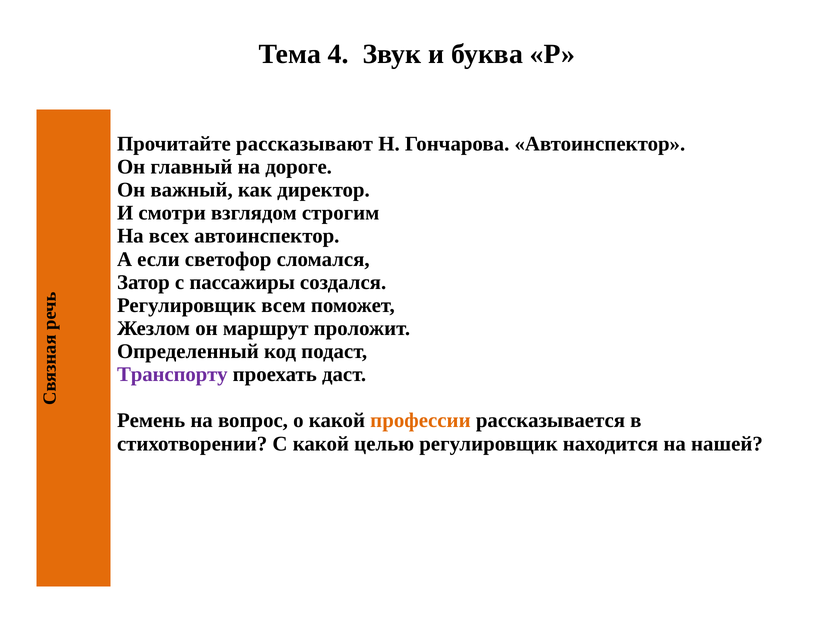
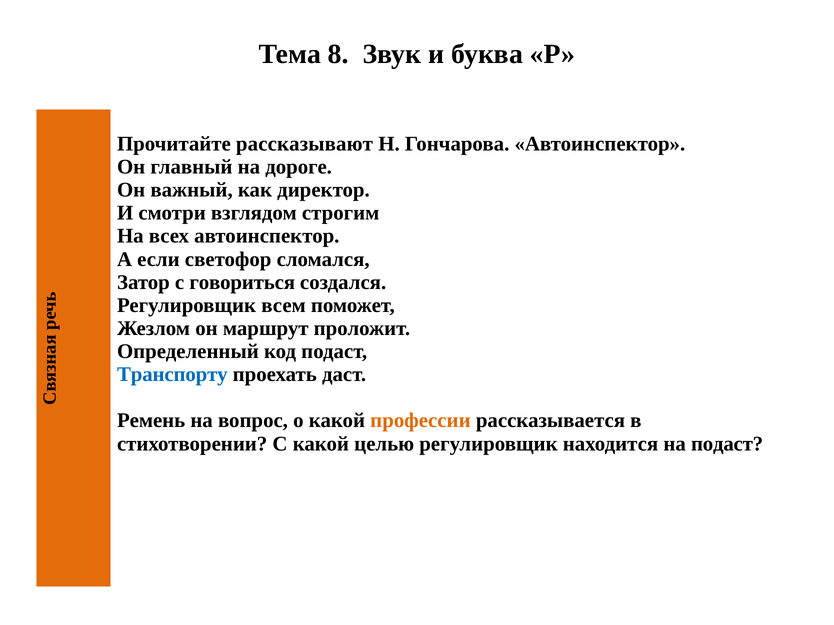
4: 4 -> 8 (338, 54)
пассажиры: пассажиры -> говориться (242, 282)
Транспорту colour: purple -> blue (172, 375)
на нашей: нашей -> подаст (727, 444)
